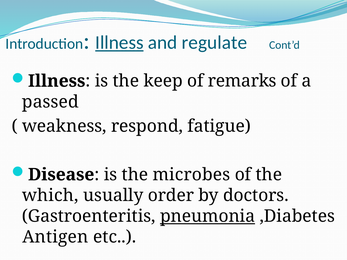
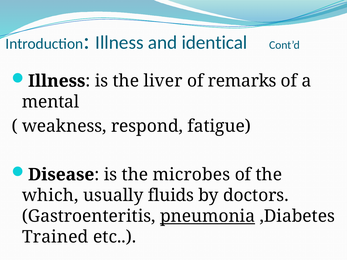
Illness underline: present -> none (119, 43)
regulate: regulate -> identical (215, 43)
keep: keep -> liver (163, 81)
passed: passed -> mental (51, 102)
order: order -> fluids (171, 196)
Antigen: Antigen -> Trained (55, 237)
